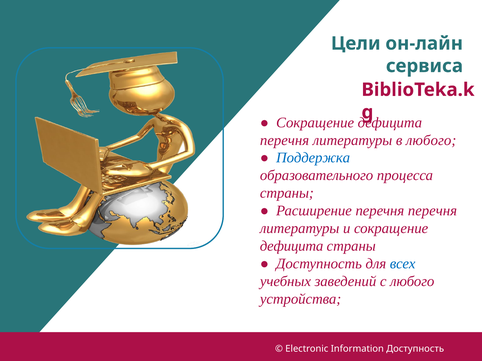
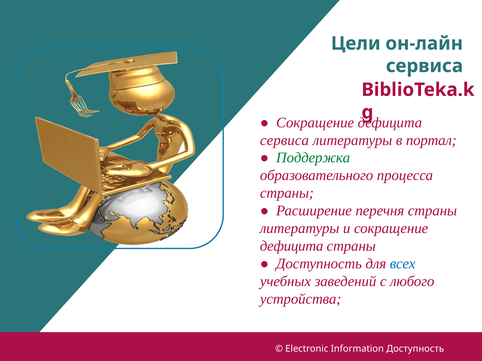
перечня: перечня -> сервиса (284, 140)
в любого: любого -> портал (431, 140)
Поддержка colour: blue -> green (313, 158)
перечня перечня: перечня -> страны (432, 211)
